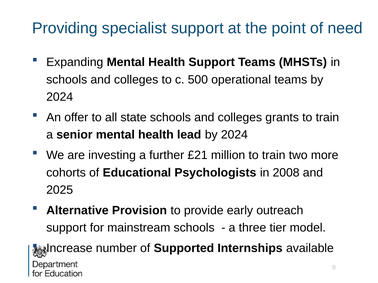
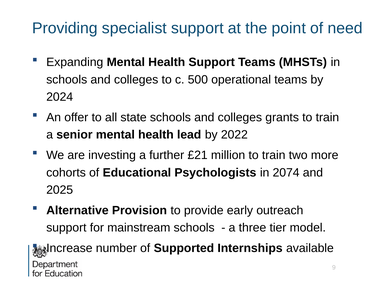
lead by 2024: 2024 -> 2022 (234, 135)
2008: 2008 -> 2074 (286, 173)
